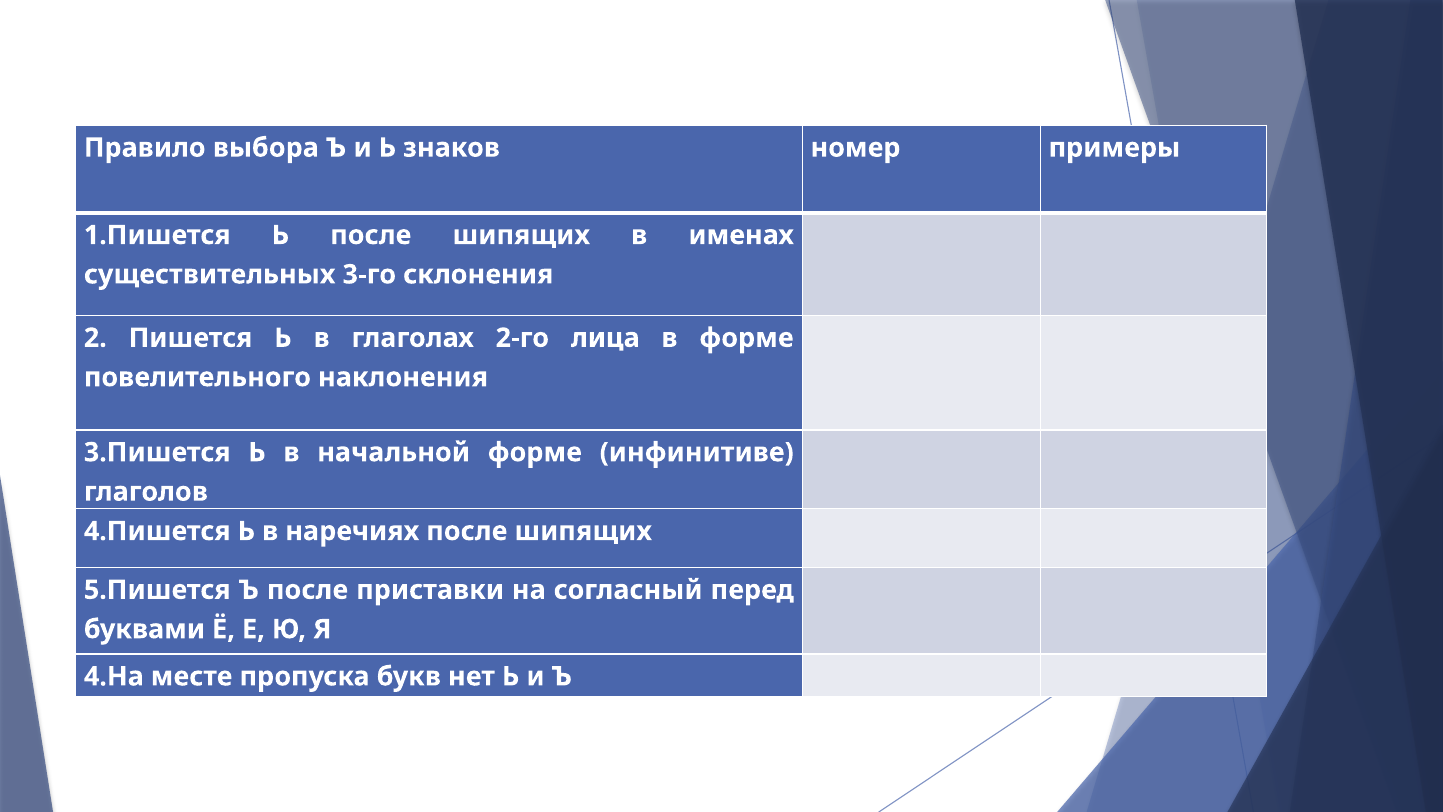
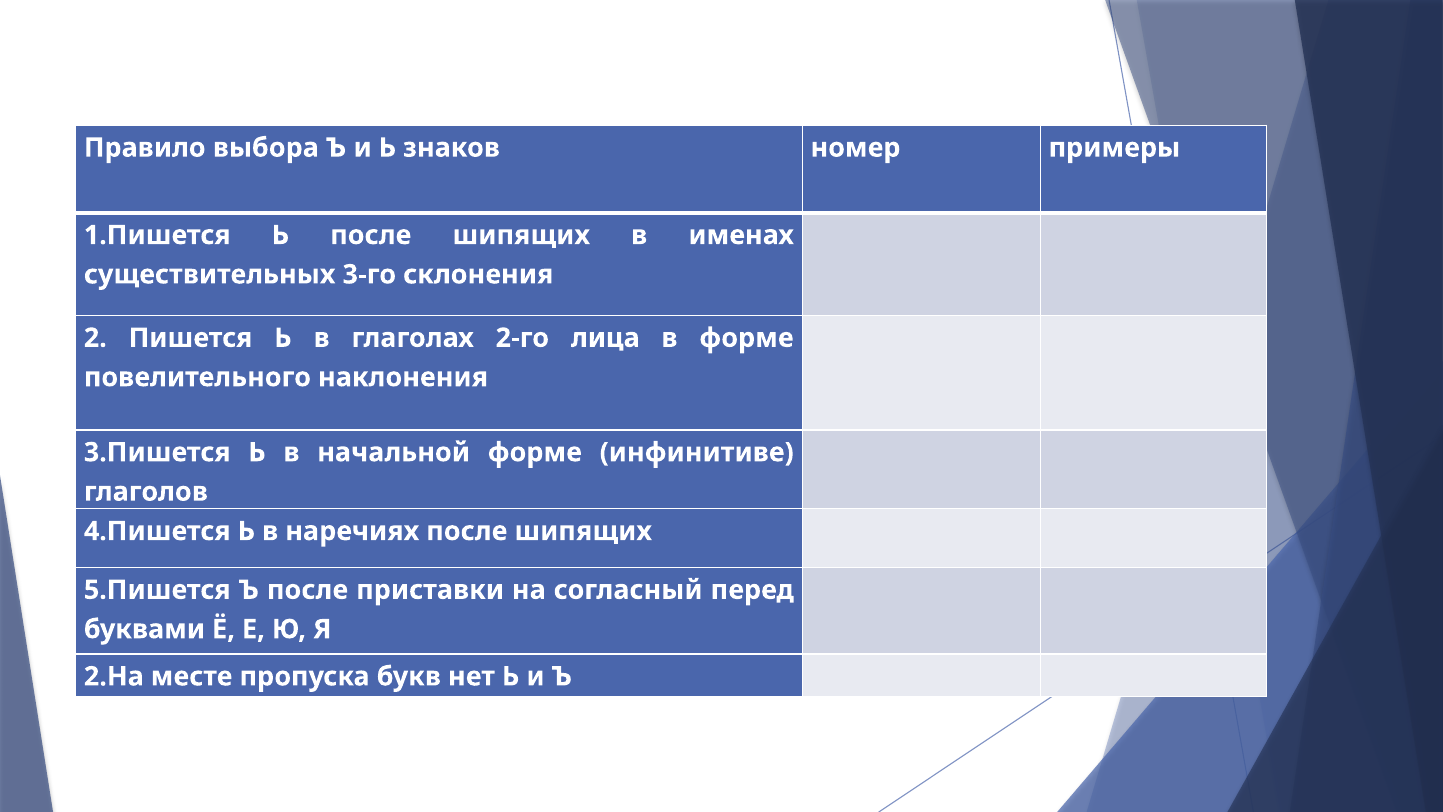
4.На: 4.На -> 2.На (114, 676)
